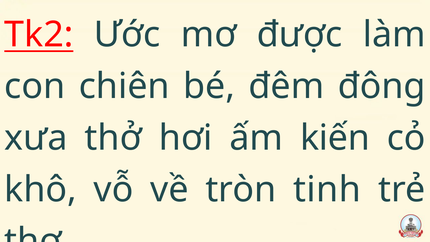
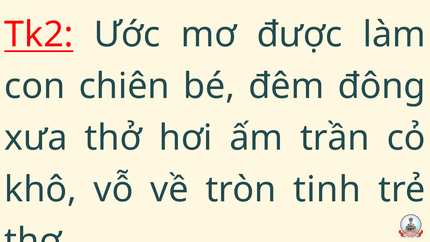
kiến: kiến -> trần (335, 138)
